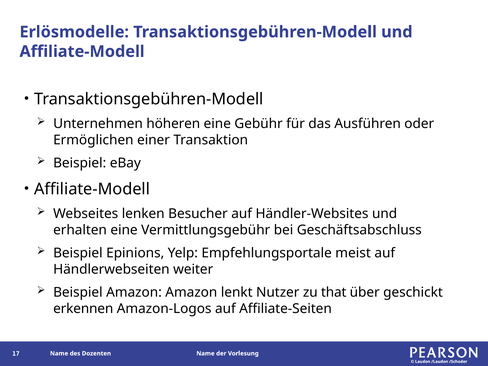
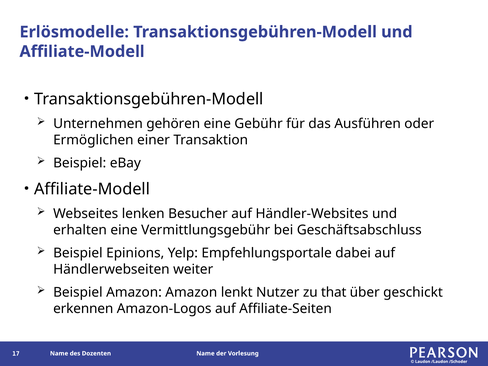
höheren: höheren -> gehören (173, 124)
meist: meist -> dabei (353, 253)
